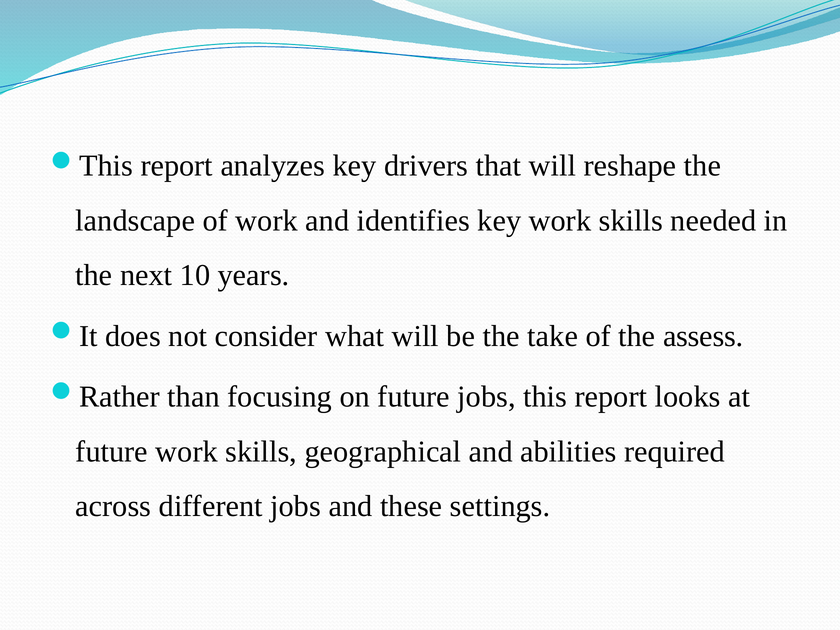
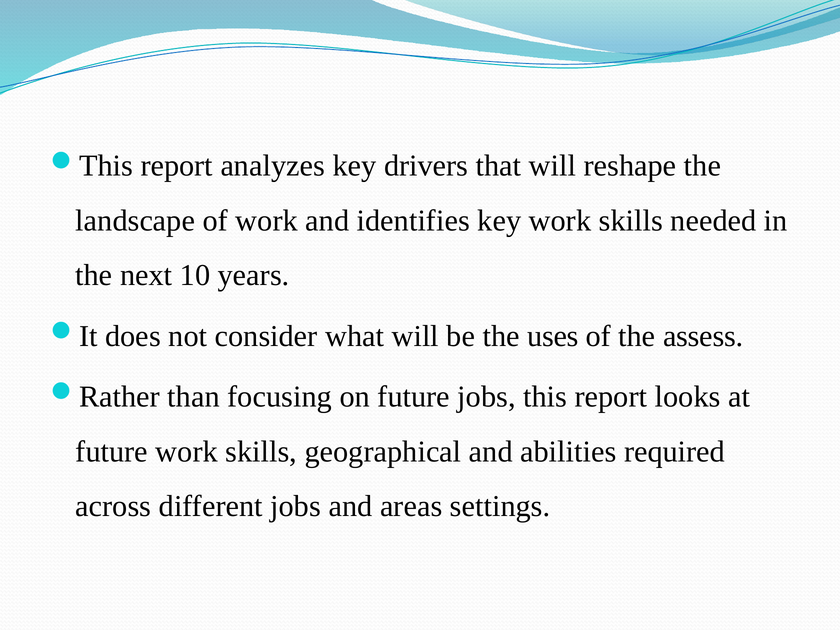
take: take -> uses (553, 336)
these: these -> areas (411, 506)
